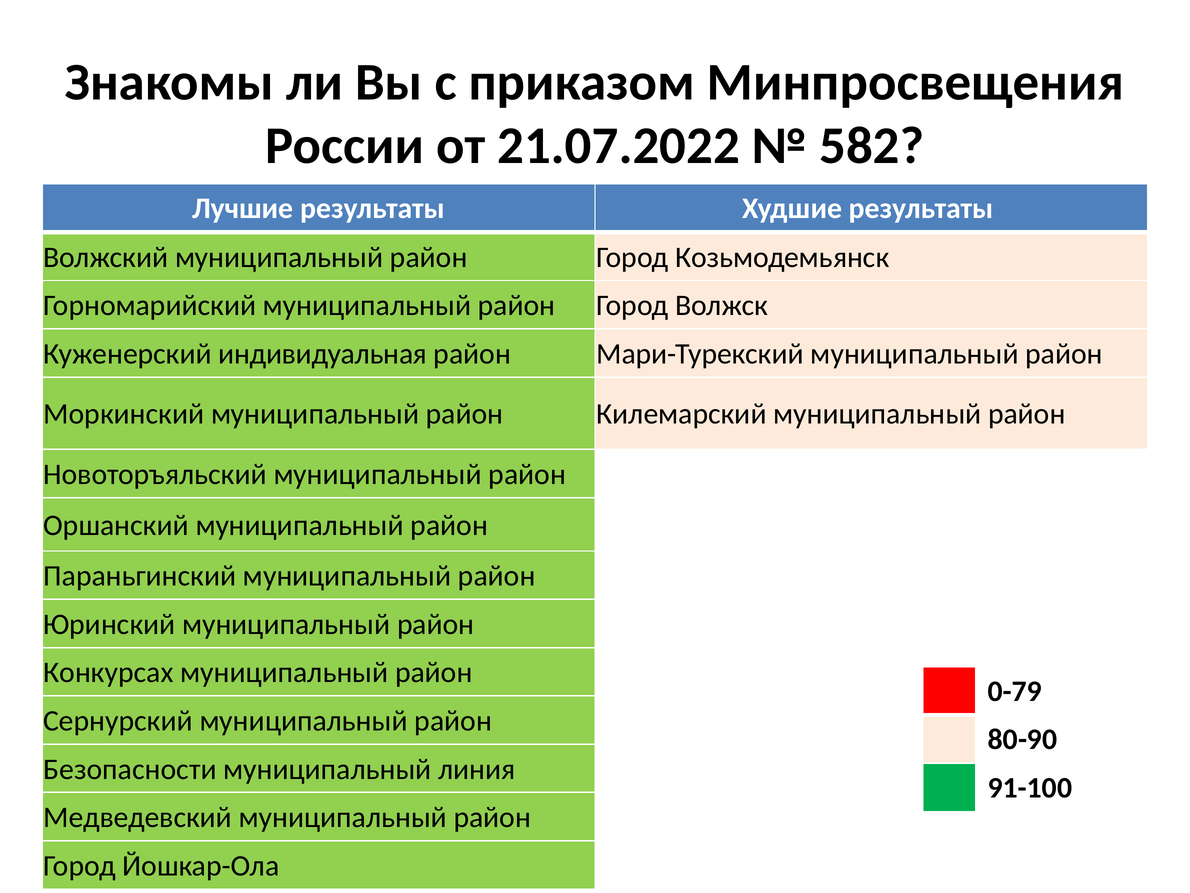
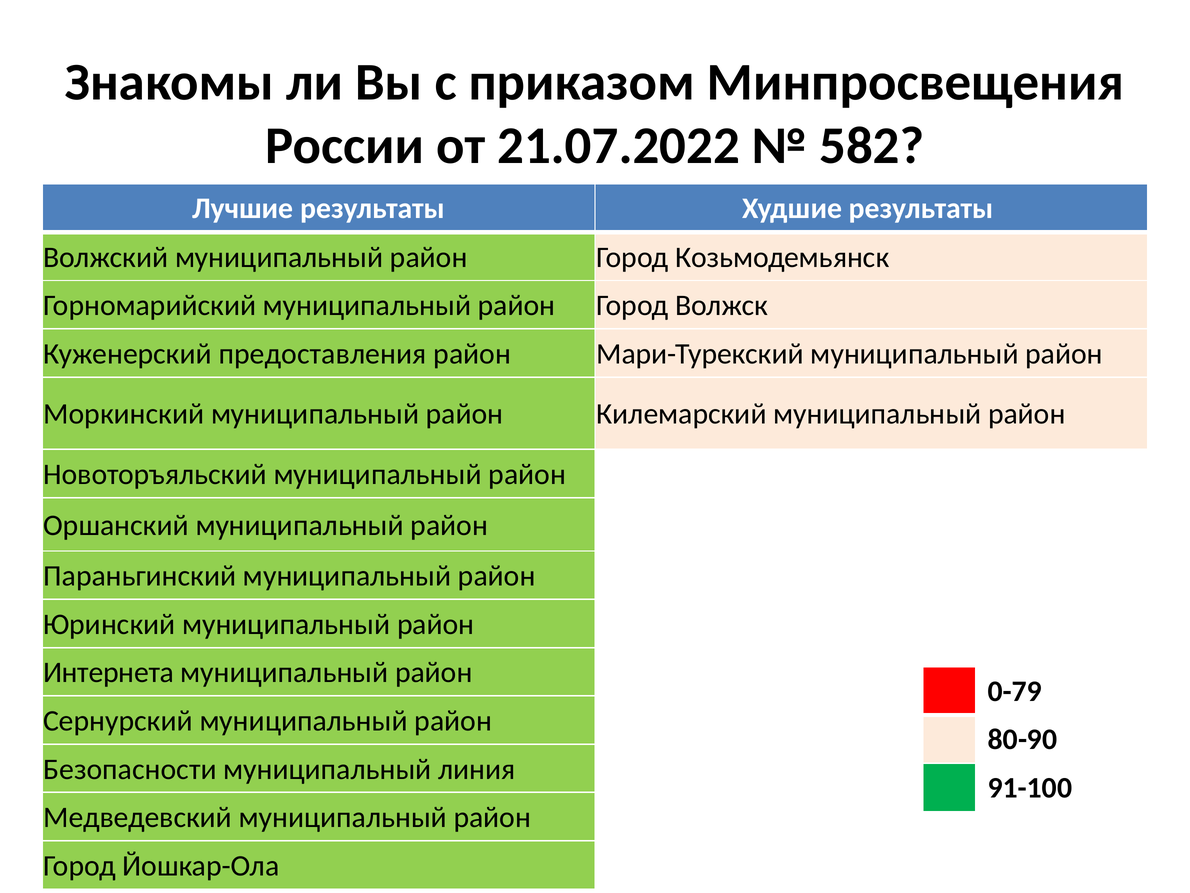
индивидуальная: индивидуальная -> предоставления (323, 354)
Конкурсах: Конкурсах -> Интернета (109, 672)
